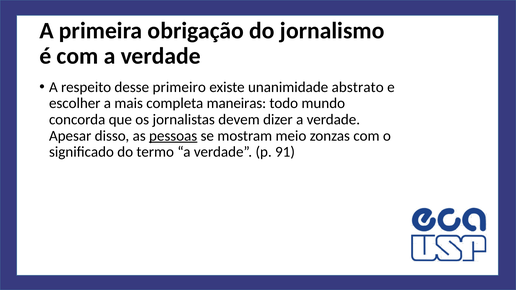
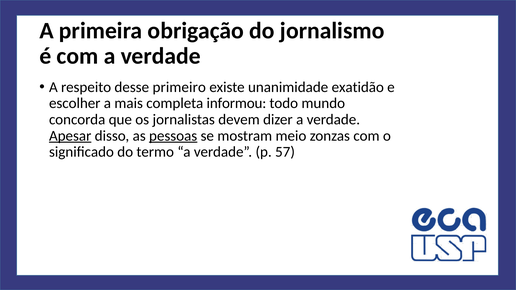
abstrato: abstrato -> exatidão (358, 87)
maneiras: maneiras -> informou (236, 103)
Apesar underline: none -> present (70, 136)
91: 91 -> 57 (285, 152)
